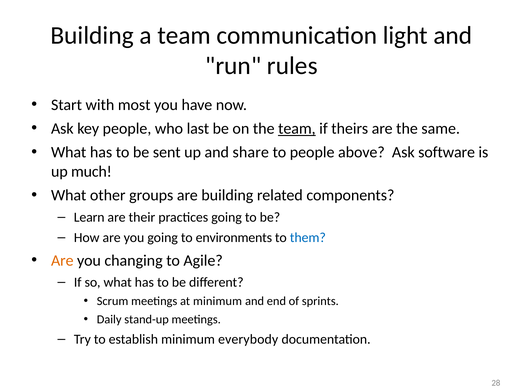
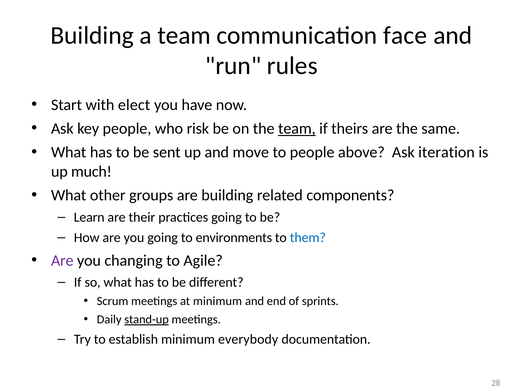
light: light -> face (405, 35)
most: most -> elect (134, 105)
last: last -> risk (198, 129)
share: share -> move (251, 152)
software: software -> iteration (447, 152)
Are colour: orange -> purple (62, 261)
stand-up underline: none -> present (147, 320)
